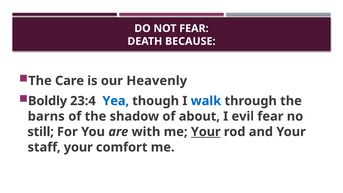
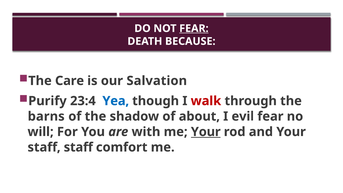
FEAR underline: none -> present (194, 28)
Heavenly: Heavenly -> Salvation (157, 81)
Boldly: Boldly -> Purify (47, 101)
walk colour: blue -> red (206, 101)
still: still -> will (41, 132)
staff your: your -> staff (78, 147)
